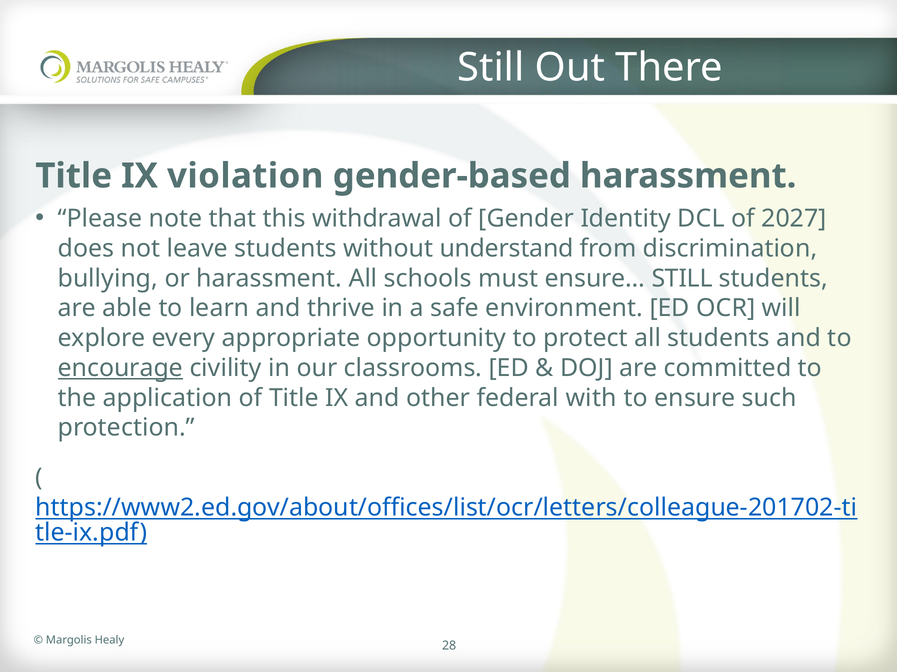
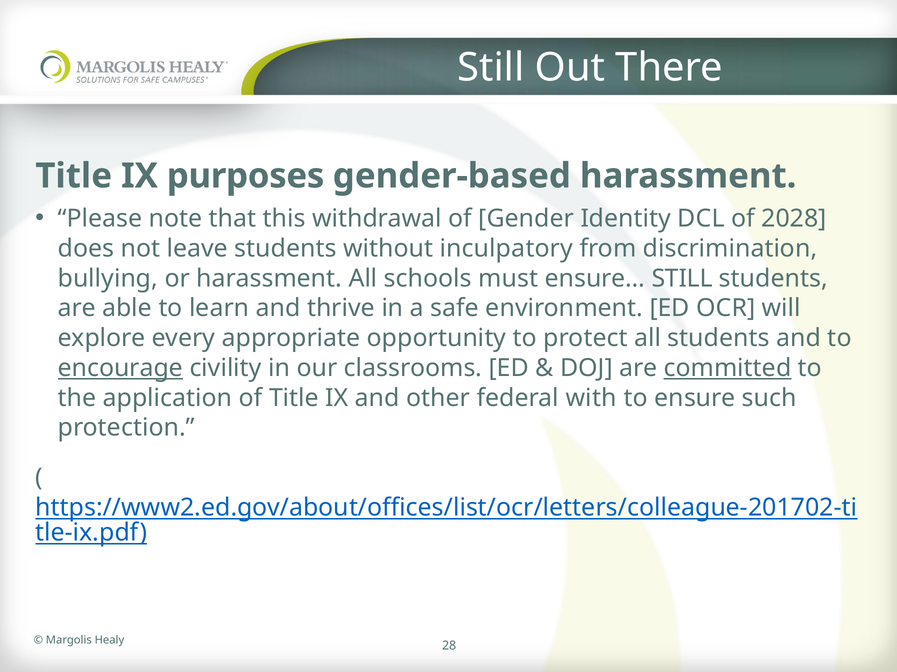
violation: violation -> purposes (246, 176)
2027: 2027 -> 2028 (794, 219)
understand: understand -> inculpatory (506, 249)
committed underline: none -> present (728, 368)
